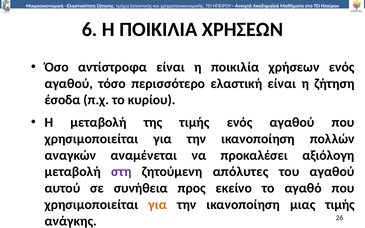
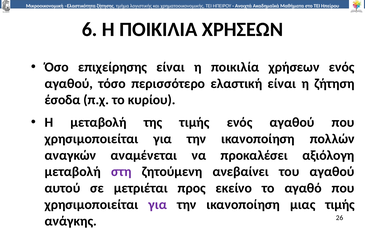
αντίστροφα: αντίστροφα -> επιχείρησης (113, 67)
απόλυτες: απόλυτες -> ανεβαίνει (241, 172)
συνήθεια: συνήθεια -> µετριέται (141, 188)
για colour: orange -> purple (158, 205)
